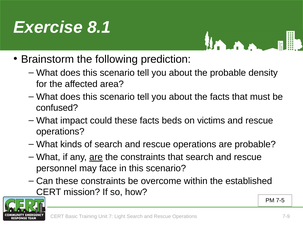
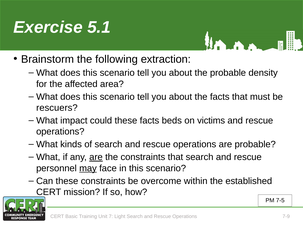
8.1: 8.1 -> 5.1 (99, 27)
prediction: prediction -> extraction (166, 59)
confused: confused -> rescuers (57, 108)
may underline: none -> present (88, 168)
